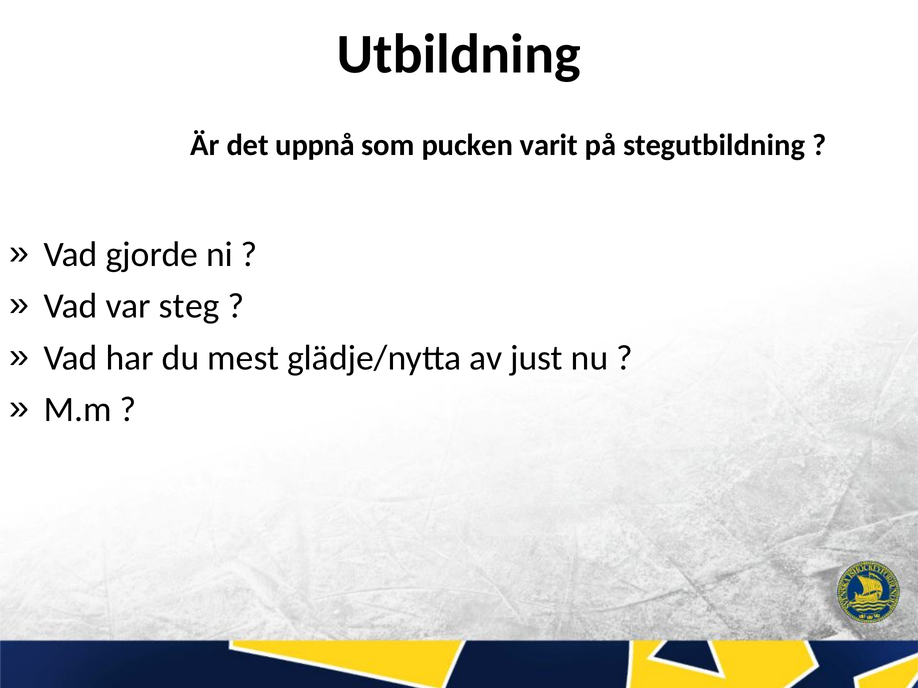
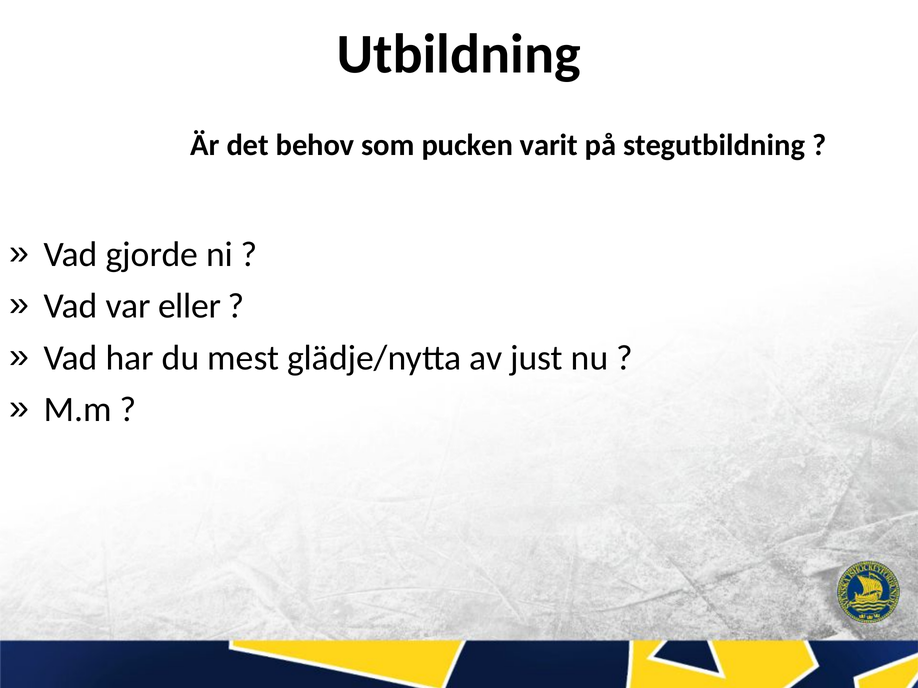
uppnå: uppnå -> behov (315, 145)
steg: steg -> eller (190, 306)
